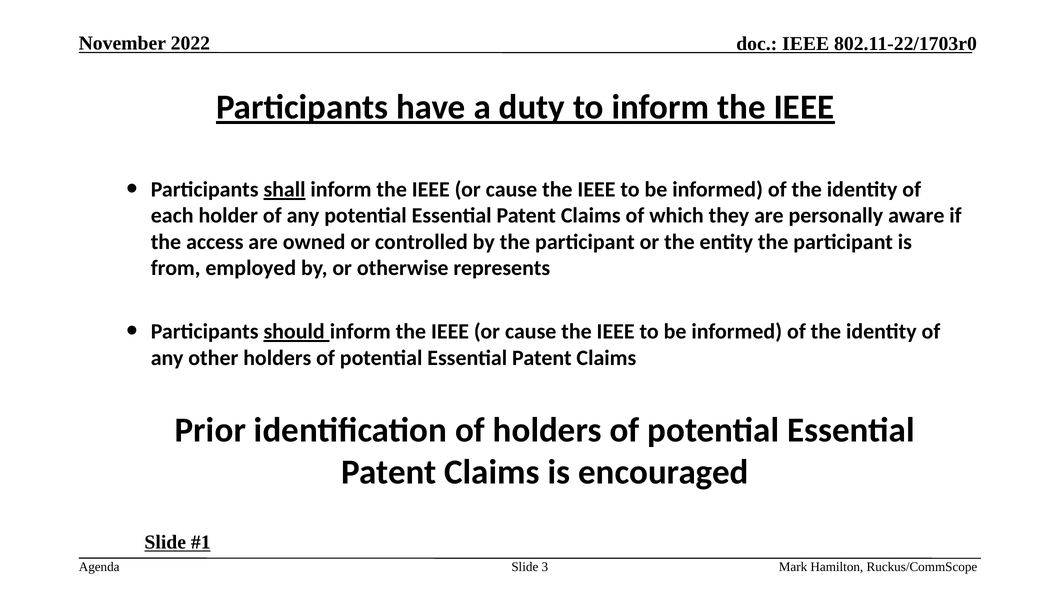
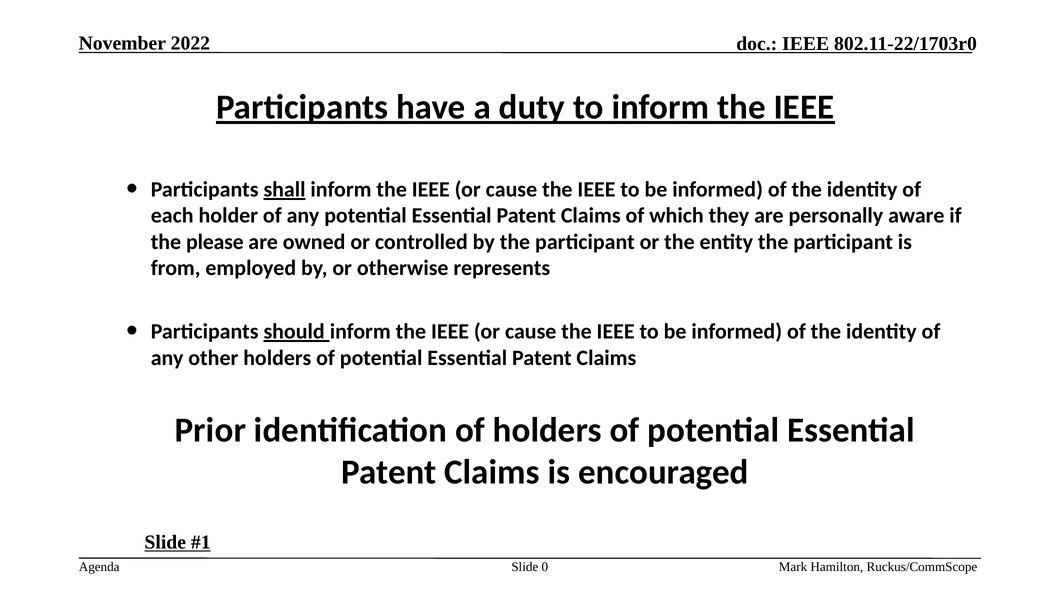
access: access -> please (215, 242)
3: 3 -> 0 (545, 567)
